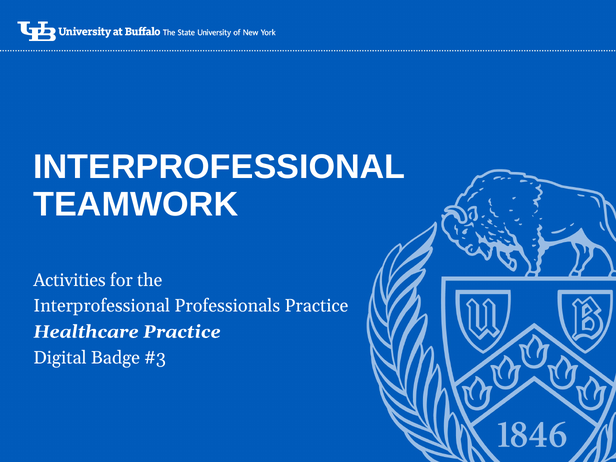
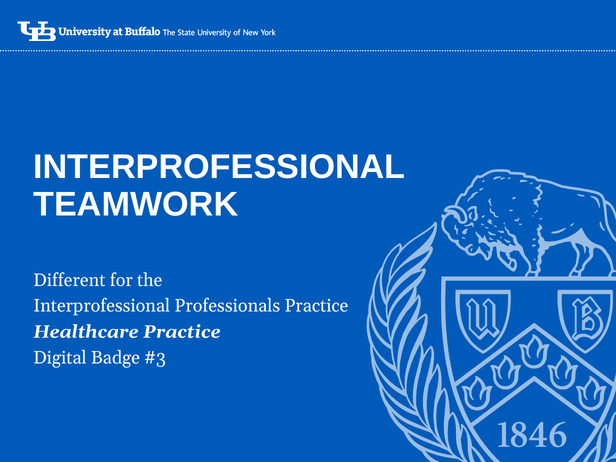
Activities: Activities -> Different (69, 280)
